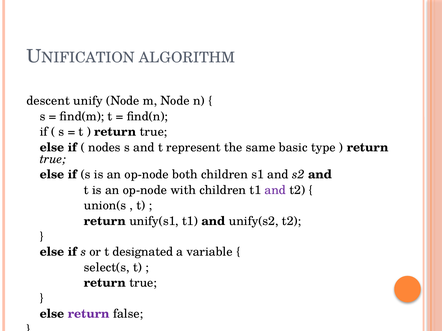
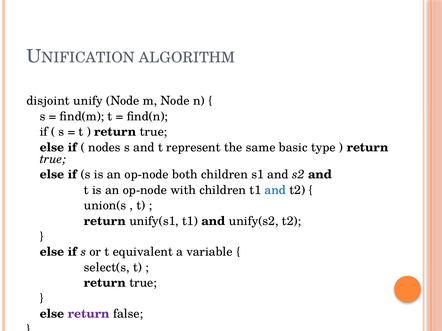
descent: descent -> disjoint (48, 101)
and colour: purple -> blue (275, 190)
designated: designated -> equivalent (143, 252)
